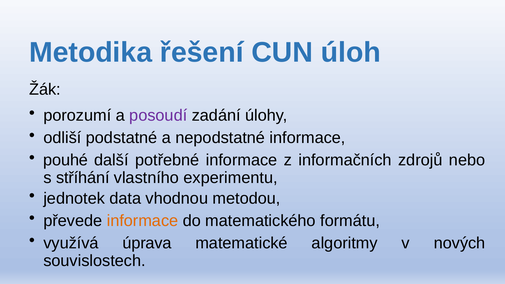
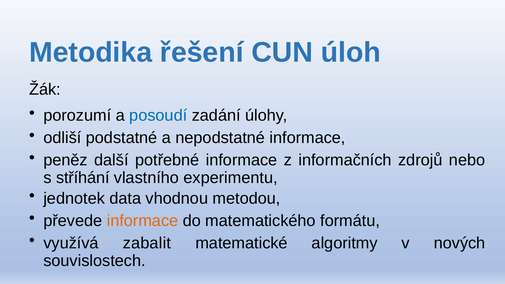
posoudí colour: purple -> blue (158, 116)
pouhé: pouhé -> peněz (66, 160)
úprava: úprava -> zabalit (147, 243)
